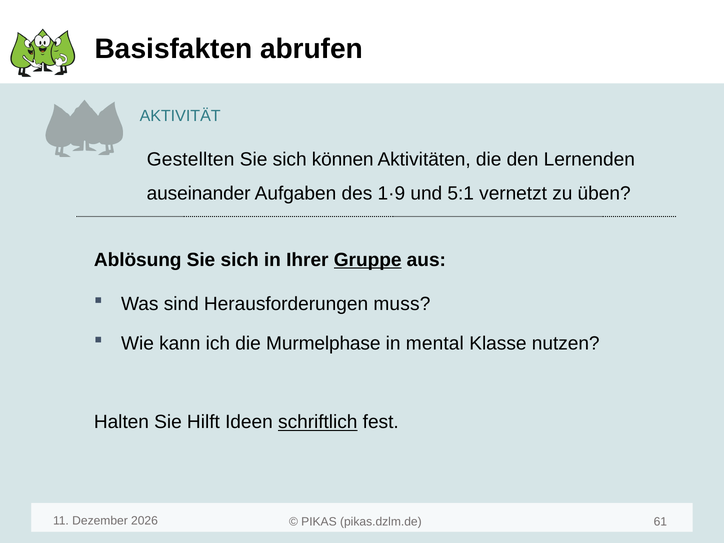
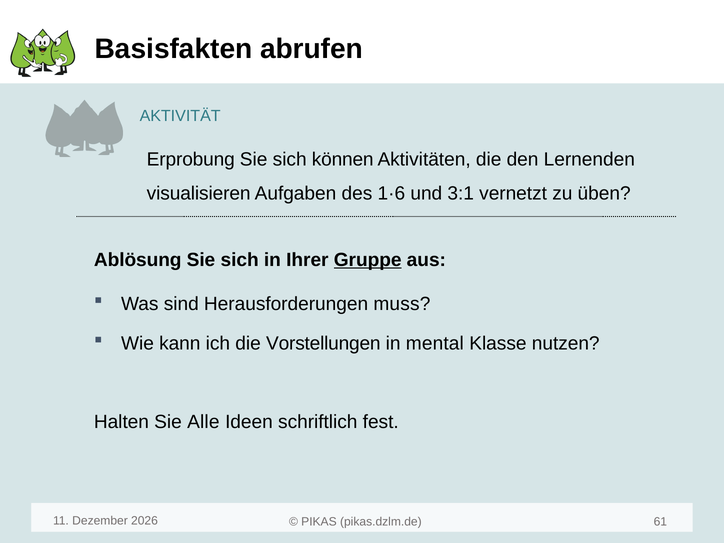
Gestellten: Gestellten -> Erprobung (191, 159)
auseinander: auseinander -> visualisieren (199, 194)
1·9: 1·9 -> 1·6 (391, 194)
5:1: 5:1 -> 3:1 (461, 194)
Murmelphase: Murmelphase -> Vorstellungen (323, 343)
Hilft: Hilft -> Alle (203, 422)
schriftlich underline: present -> none (318, 422)
